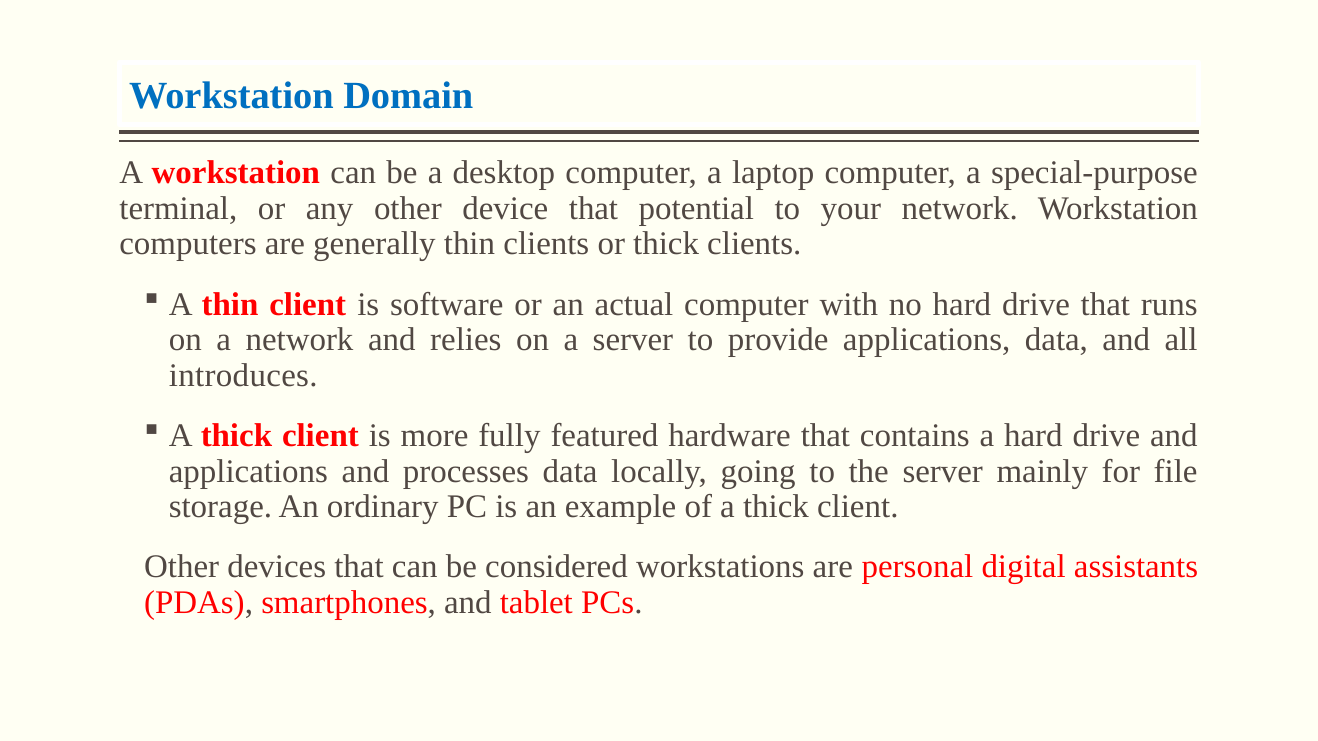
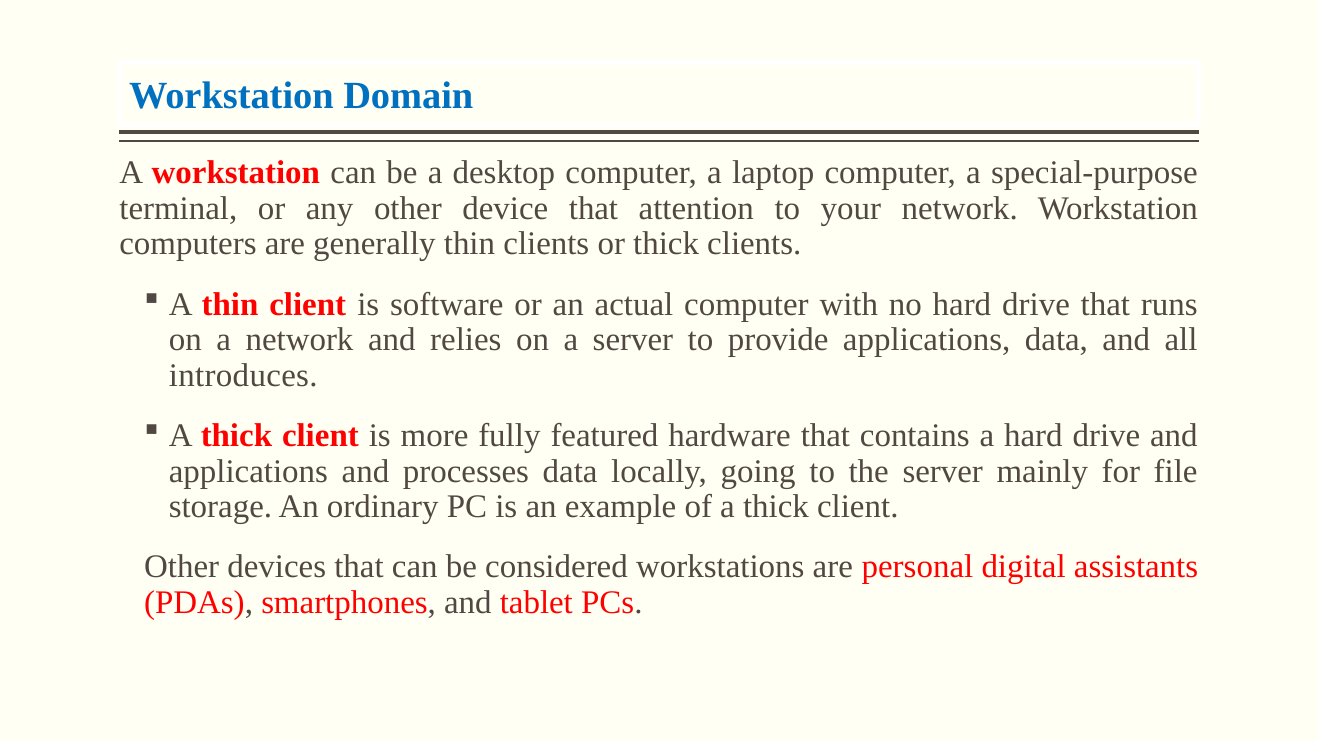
potential: potential -> attention (696, 209)
